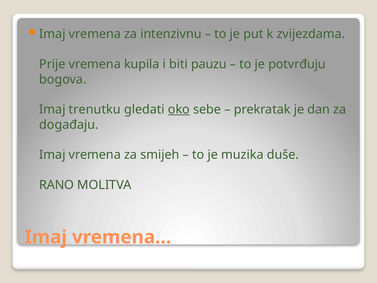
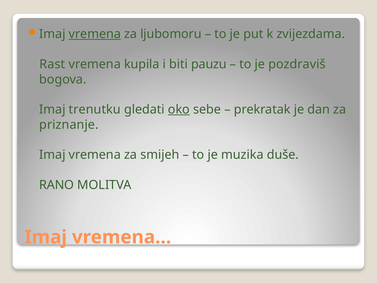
vremena underline: none -> present (95, 34)
intenzivnu: intenzivnu -> ljubomoru (171, 34)
Prije: Prije -> Rast (52, 64)
potvrđuju: potvrđuju -> pozdraviš (297, 64)
događaju: događaju -> priznanje (69, 125)
